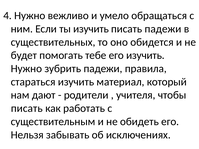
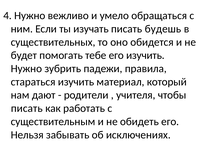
ты изучить: изучить -> изучать (91, 29)
писать падежи: падежи -> будешь (163, 29)
